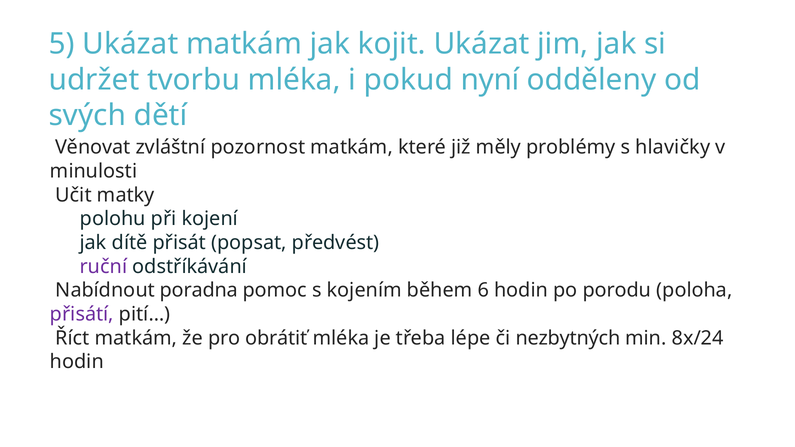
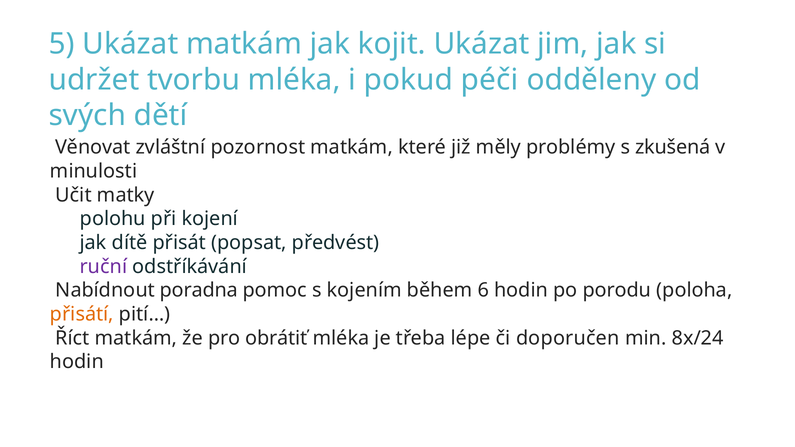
nyní: nyní -> péči (490, 80)
hlavičky: hlavičky -> zkušená (673, 147)
přisátí colour: purple -> orange (82, 314)
nezbytných: nezbytných -> doporučen (568, 338)
